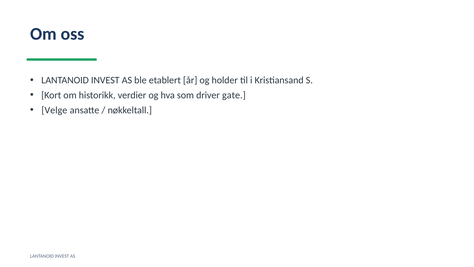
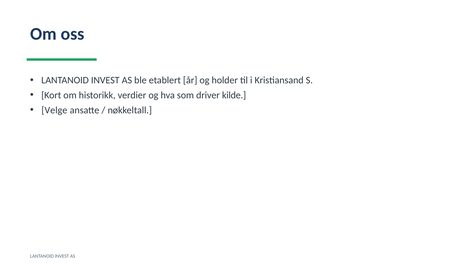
gate: gate -> kilde (234, 95)
